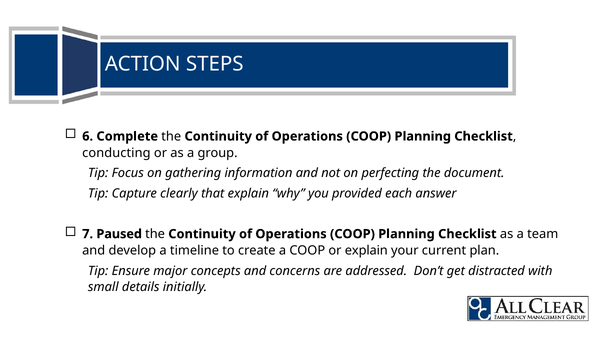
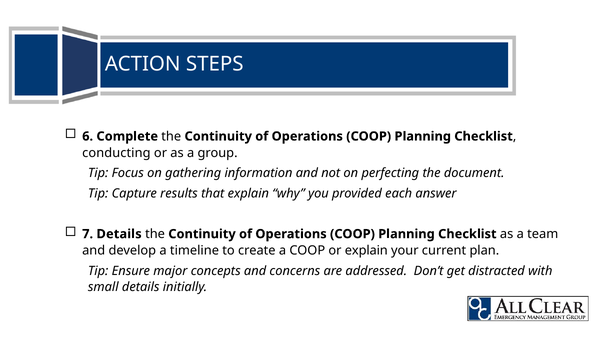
clearly: clearly -> results (179, 193)
7 Paused: Paused -> Details (119, 234)
